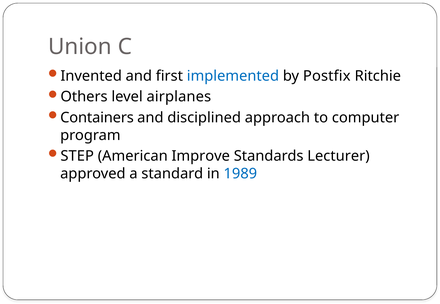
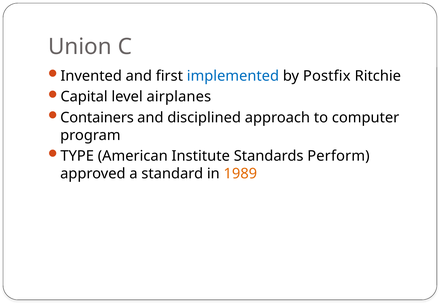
Others: Others -> Capital (84, 97)
STEP: STEP -> TYPE (77, 156)
Improve: Improve -> Institute (201, 156)
Lecturer: Lecturer -> Perform (338, 156)
1989 colour: blue -> orange (240, 174)
